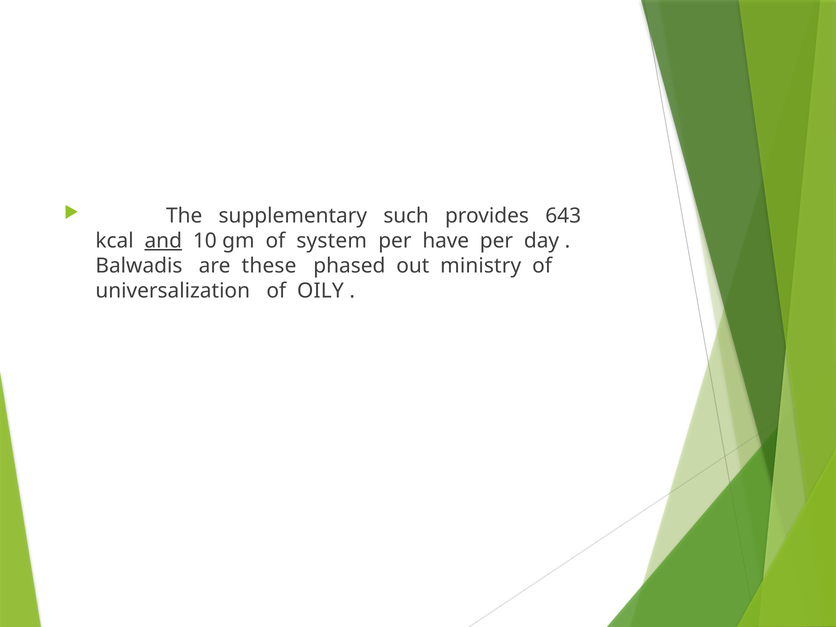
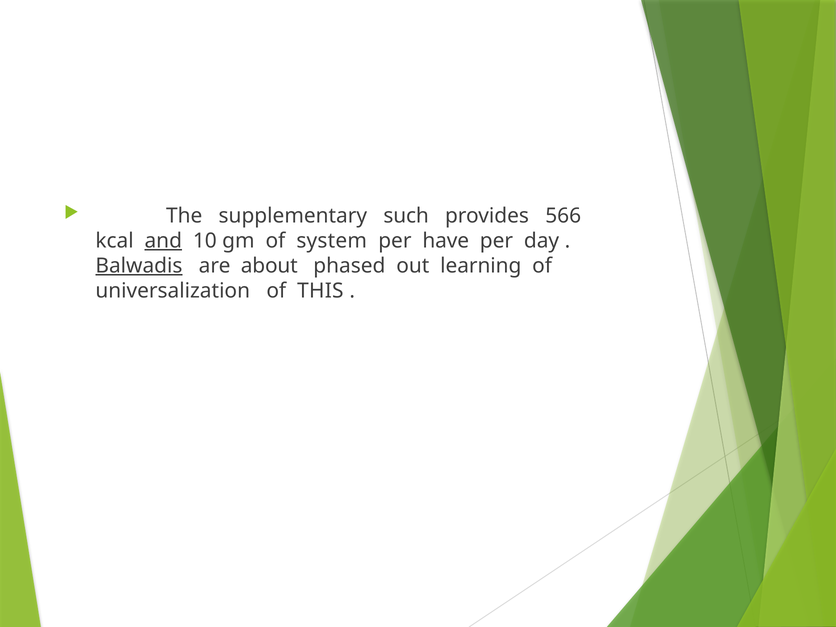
643: 643 -> 566 (563, 216)
Balwadis underline: none -> present (139, 266)
these: these -> about (269, 266)
ministry: ministry -> learning (481, 266)
OILY: OILY -> THIS (320, 291)
